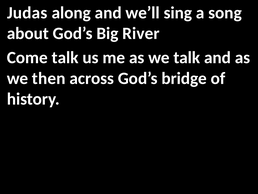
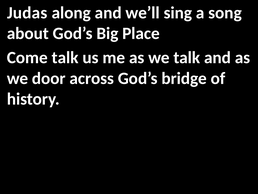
River: River -> Place (141, 33)
then: then -> door (49, 78)
